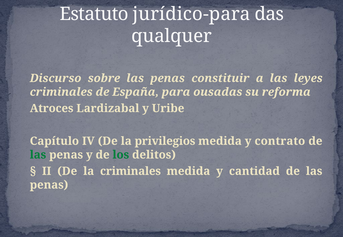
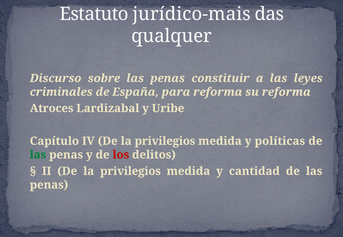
jurídico-para: jurídico-para -> jurídico-mais (192, 14)
para ousadas: ousadas -> reforma (218, 92)
contrato: contrato -> políticas (280, 141)
los colour: green -> red (121, 155)
II De la criminales: criminales -> privilegios (130, 171)
